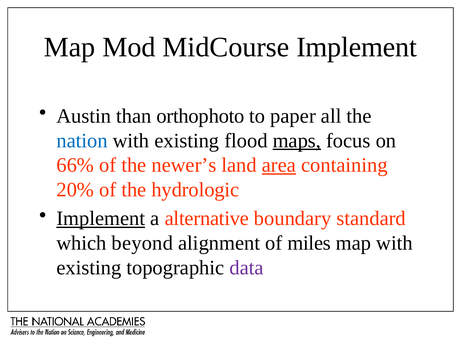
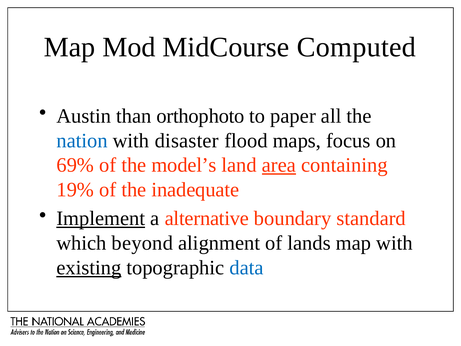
MidCourse Implement: Implement -> Computed (356, 47)
existing: existing -> disaster (187, 141)
maps underline: present -> none (297, 141)
66%: 66% -> 69% (75, 165)
newer’s: newer’s -> model’s (184, 165)
20%: 20% -> 19% (75, 190)
hydrologic: hydrologic -> inadequate (195, 190)
miles: miles -> lands (309, 243)
existing underline: none -> present (89, 268)
data colour: purple -> blue (247, 268)
